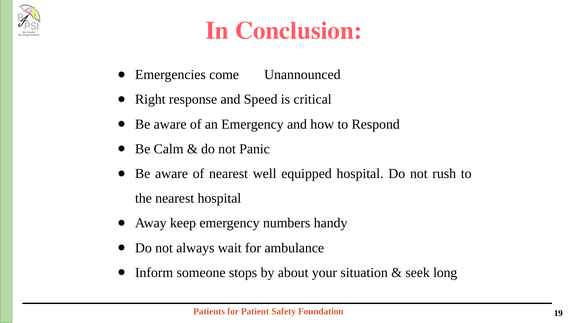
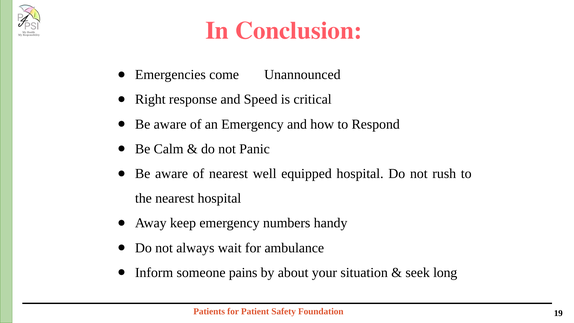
stops: stops -> pains (243, 272)
